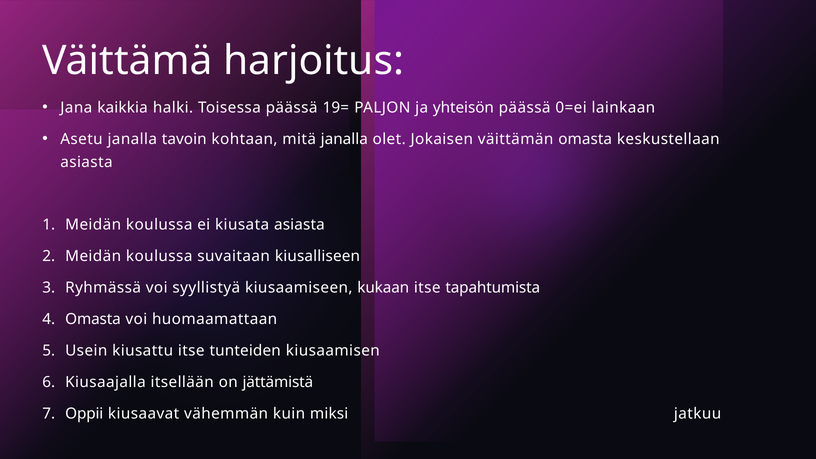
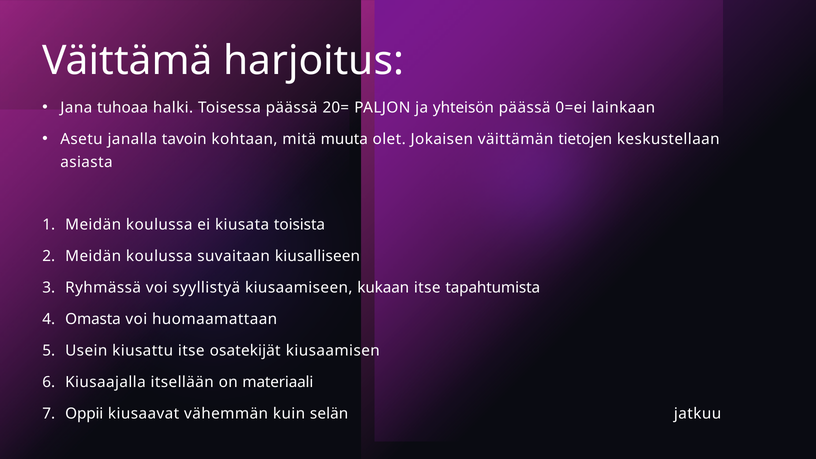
kaikkia: kaikkia -> tuhoaa (123, 108)
19=: 19= -> 20= (336, 108)
mitä janalla: janalla -> muuta (344, 139)
väittämän omasta: omasta -> tietojen (585, 139)
kiusata asiasta: asiasta -> toisista (300, 225)
tunteiden: tunteiden -> osatekijät (245, 351)
jättämistä: jättämistä -> materiaali (278, 382)
miksi: miksi -> selän (329, 414)
